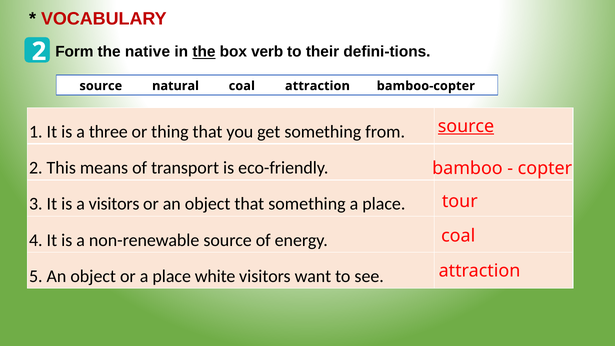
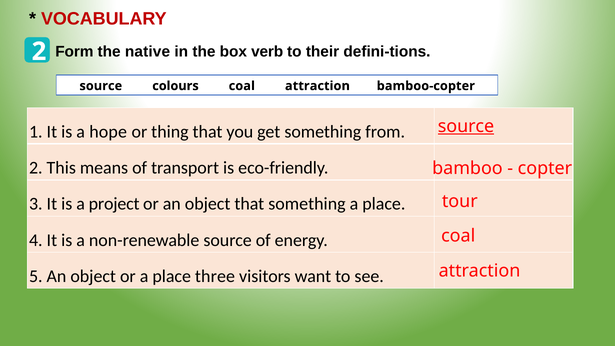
the underline: present -> none (204, 52)
natural: natural -> colours (175, 86)
three: three -> hope (108, 132)
a visitors: visitors -> project (114, 204)
white: white -> three (215, 276)
